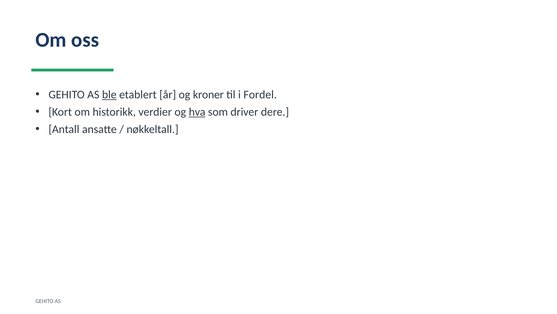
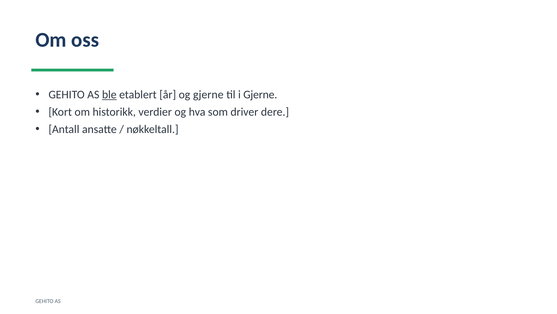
og kroner: kroner -> gjerne (208, 94)
i Fordel: Fordel -> Gjerne (260, 94)
hva underline: present -> none (197, 112)
